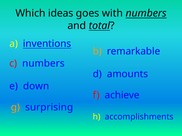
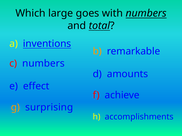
ideas: ideas -> large (61, 13)
down: down -> effect (36, 86)
